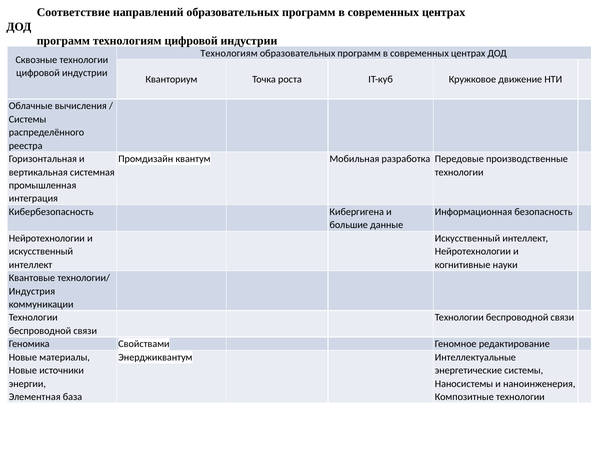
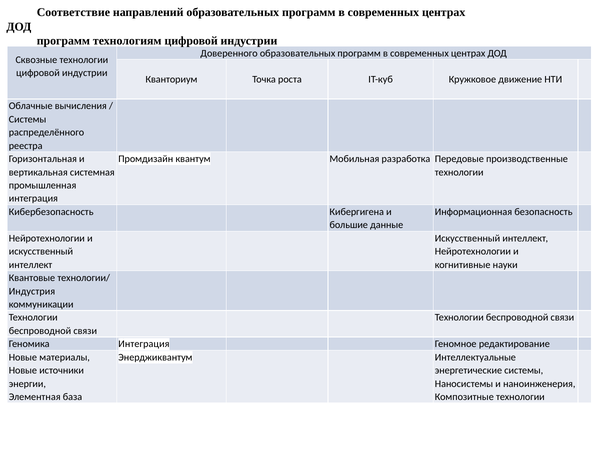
Технологиям: Технологиям -> Доверенного (229, 53)
Геномика Свойствами: Свойствами -> Интеграция (144, 344)
